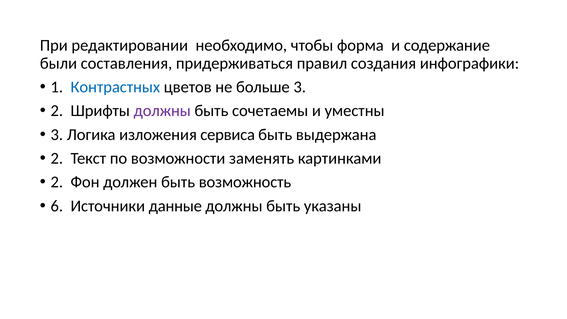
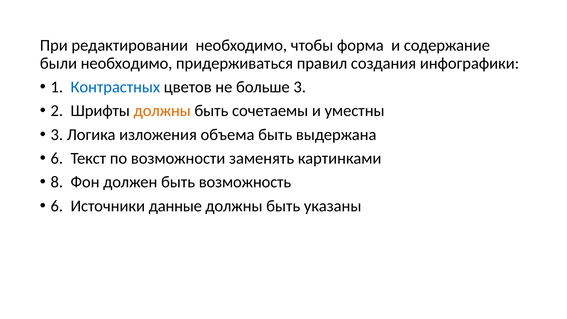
были составления: составления -> необходимо (127, 63)
должны colour: purple -> orange (162, 111)
сервиса: сервиса -> объема (228, 135)
2: 2 -> 6 (57, 158)
2: 2 -> 8 (57, 182)
